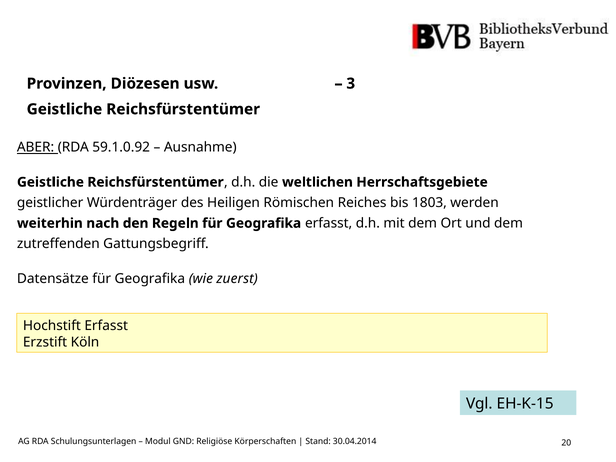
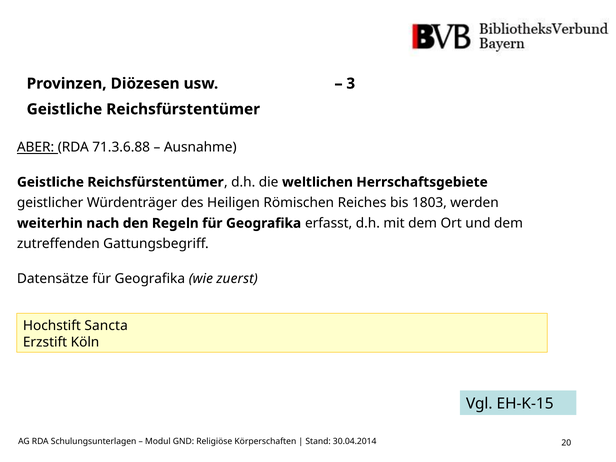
59.1.0.92: 59.1.0.92 -> 71.3.6.88 (121, 147)
Hochstift Erfasst: Erfasst -> Sancta (106, 326)
